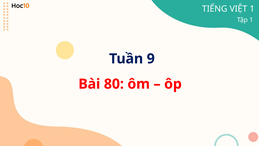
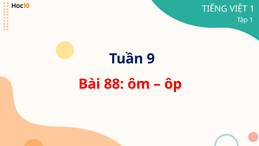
80: 80 -> 88 (114, 84)
